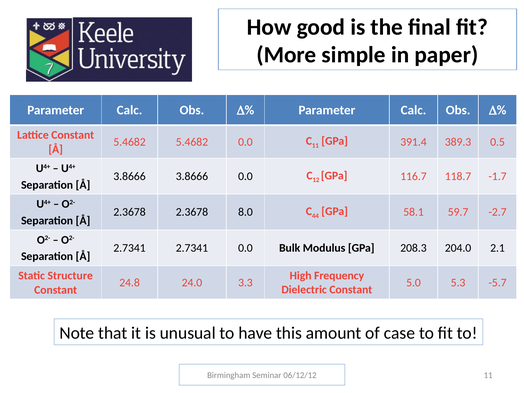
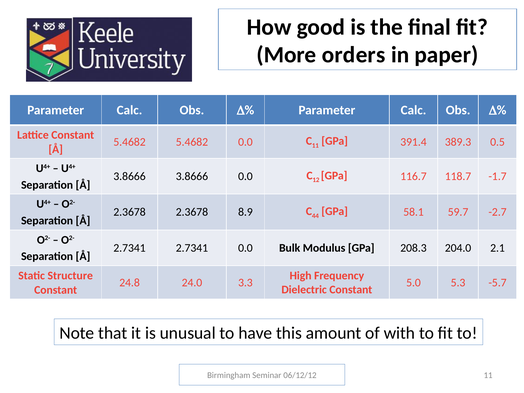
simple: simple -> orders (354, 55)
8.0: 8.0 -> 8.9 (245, 212)
case: case -> with (399, 333)
